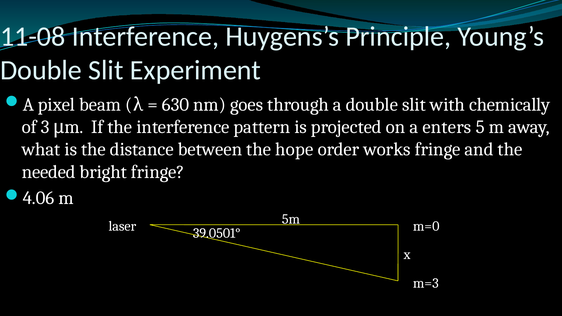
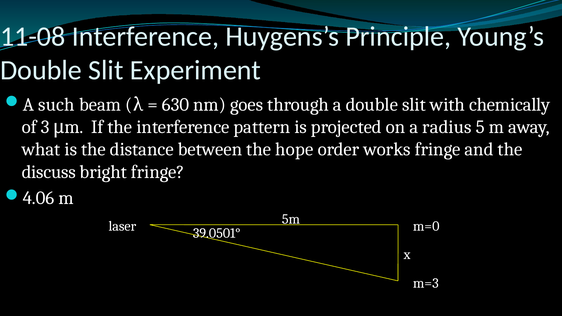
pixel: pixel -> such (56, 105)
enters: enters -> radius (447, 127)
needed: needed -> discuss (49, 172)
